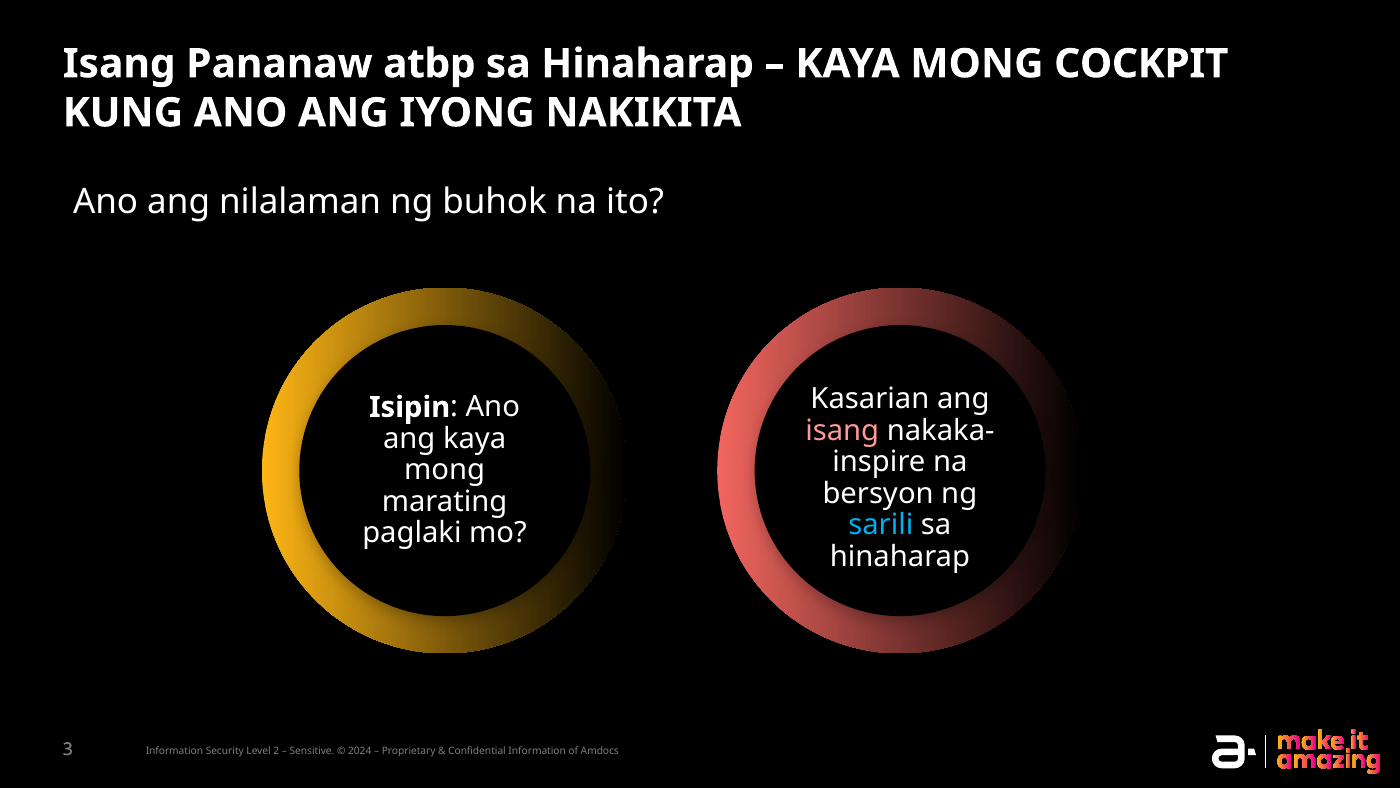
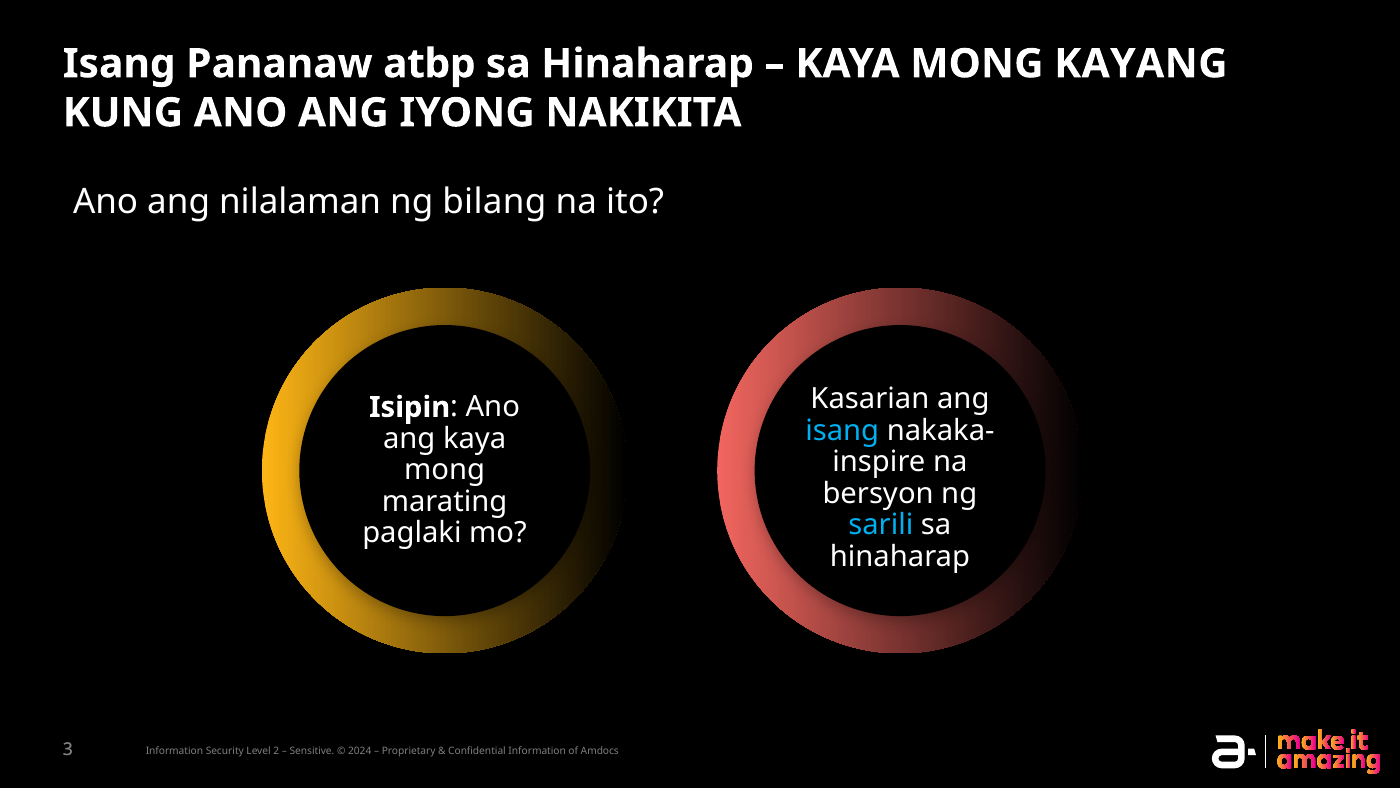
COCKPIT: COCKPIT -> KAYANG (1141, 64)
buhok: buhok -> bilang (494, 202)
isang colour: pink -> light blue (842, 430)
